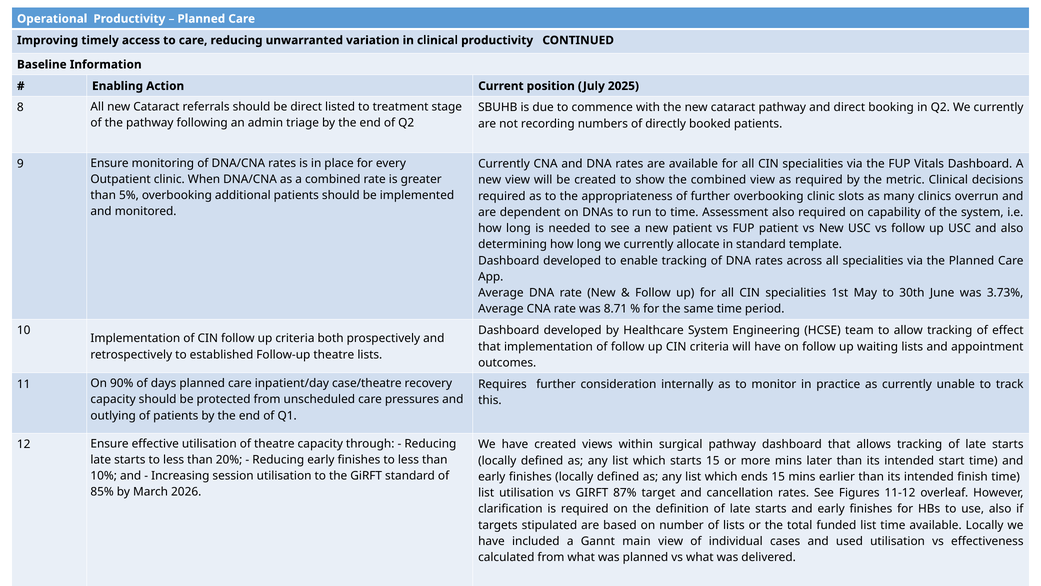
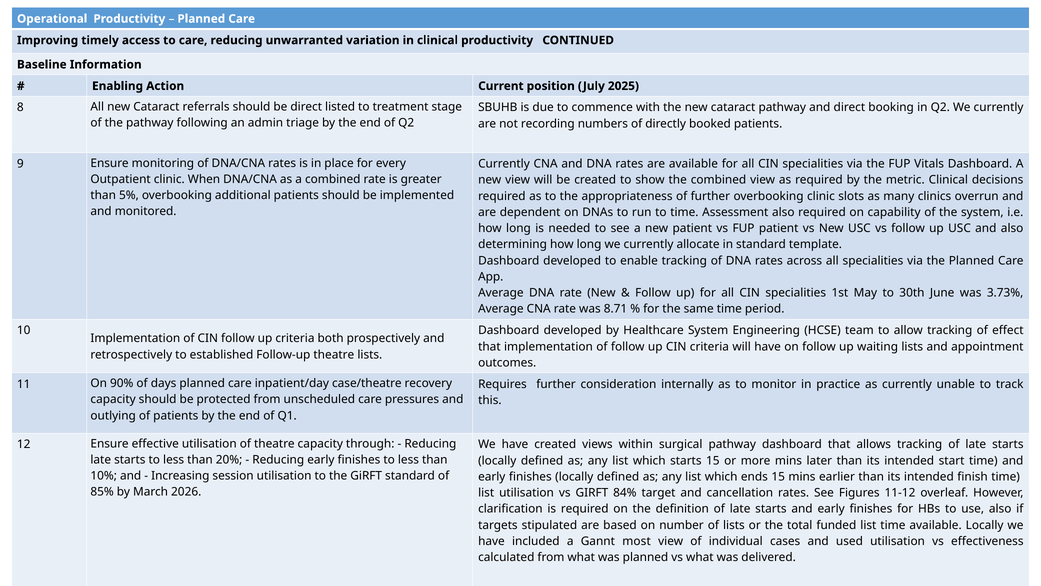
87%: 87% -> 84% (625, 493)
main: main -> most (637, 541)
